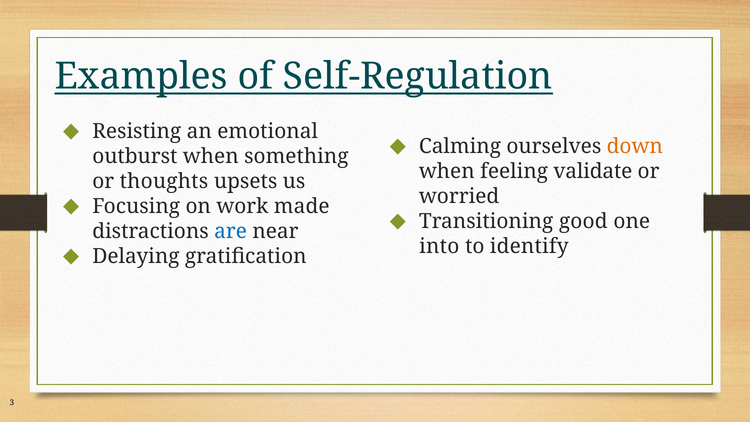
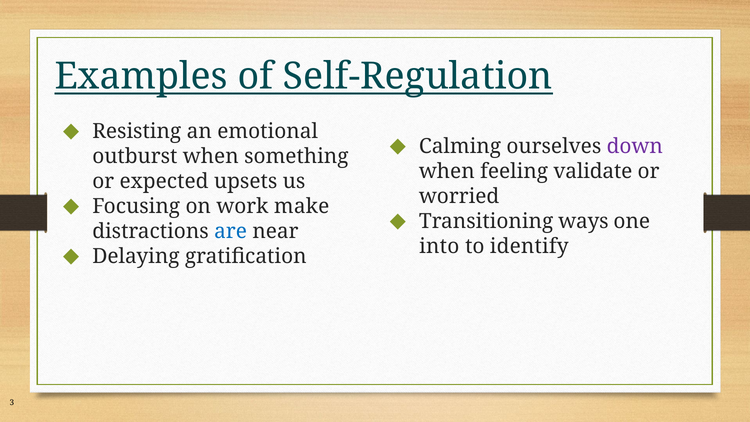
down colour: orange -> purple (635, 146)
thoughts: thoughts -> expected (164, 181)
made: made -> make (302, 206)
good: good -> ways (583, 221)
